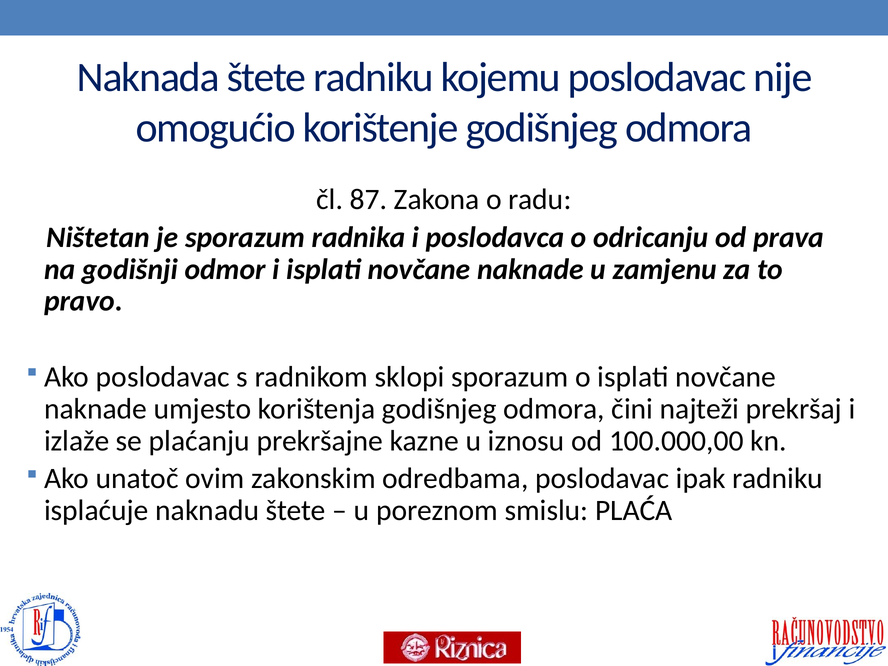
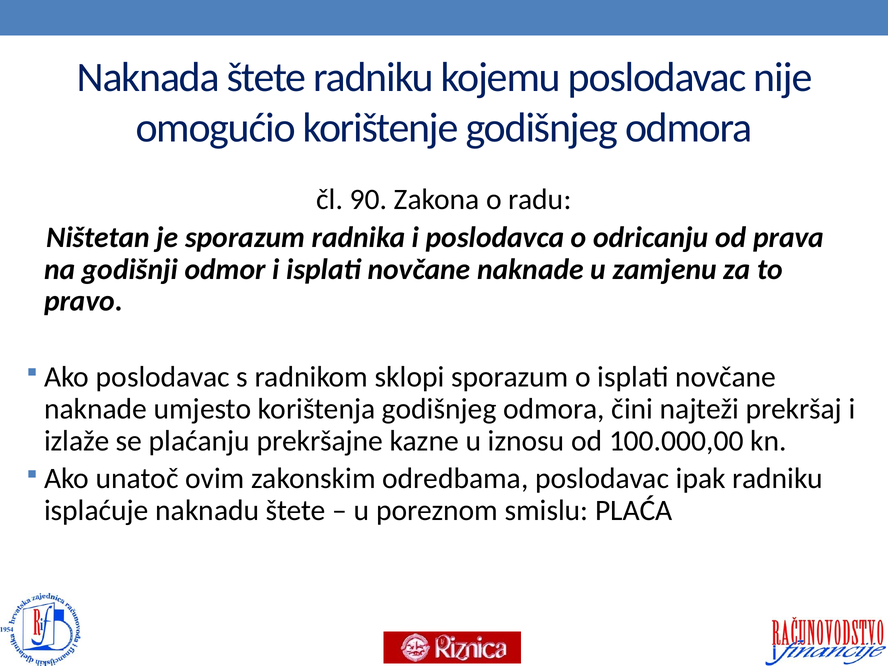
87: 87 -> 90 (368, 199)
